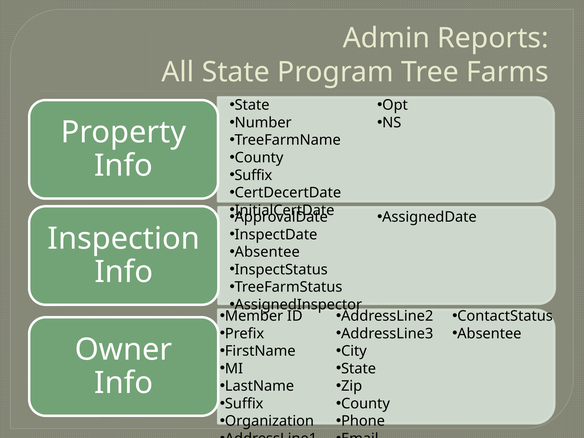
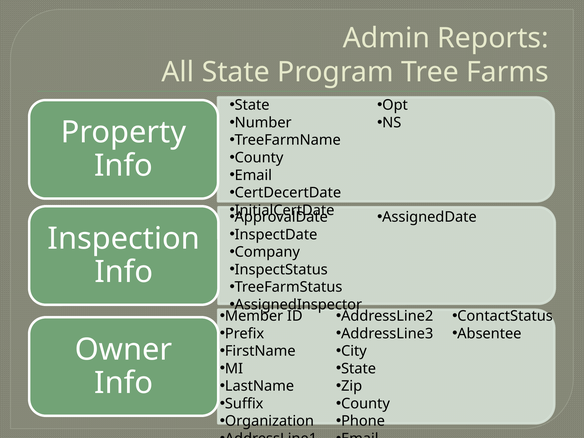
Suffix: Suffix -> Email (253, 175)
Absentee: Absentee -> Company (267, 252)
